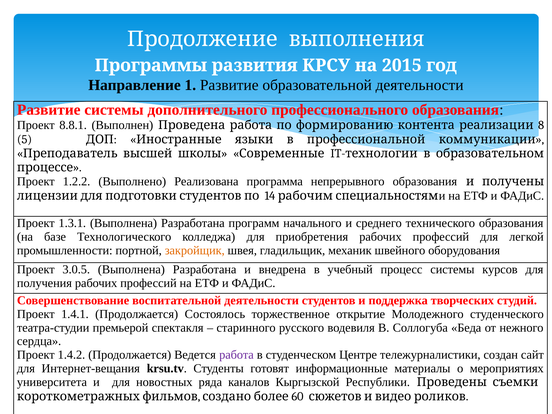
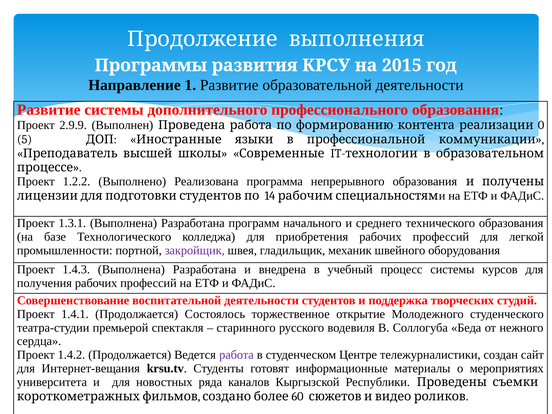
8.8.1: 8.8.1 -> 2.9.9 (73, 125)
8: 8 -> 0 (541, 125)
закройщик colour: orange -> purple (195, 251)
3.0.5: 3.0.5 -> 1.4.3 (76, 270)
